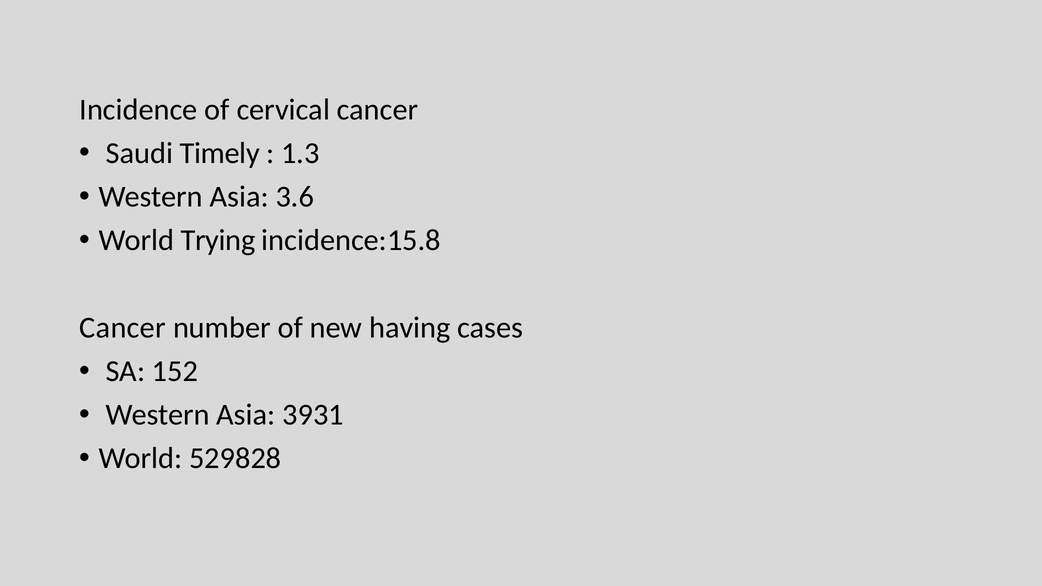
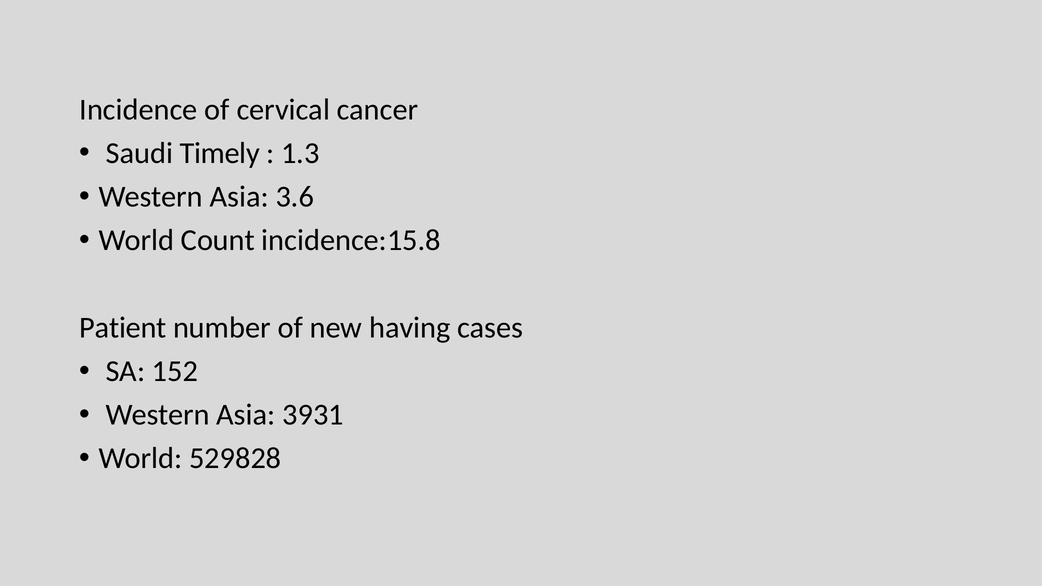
Trying: Trying -> Count (218, 240)
Cancer: Cancer -> Patient (123, 328)
